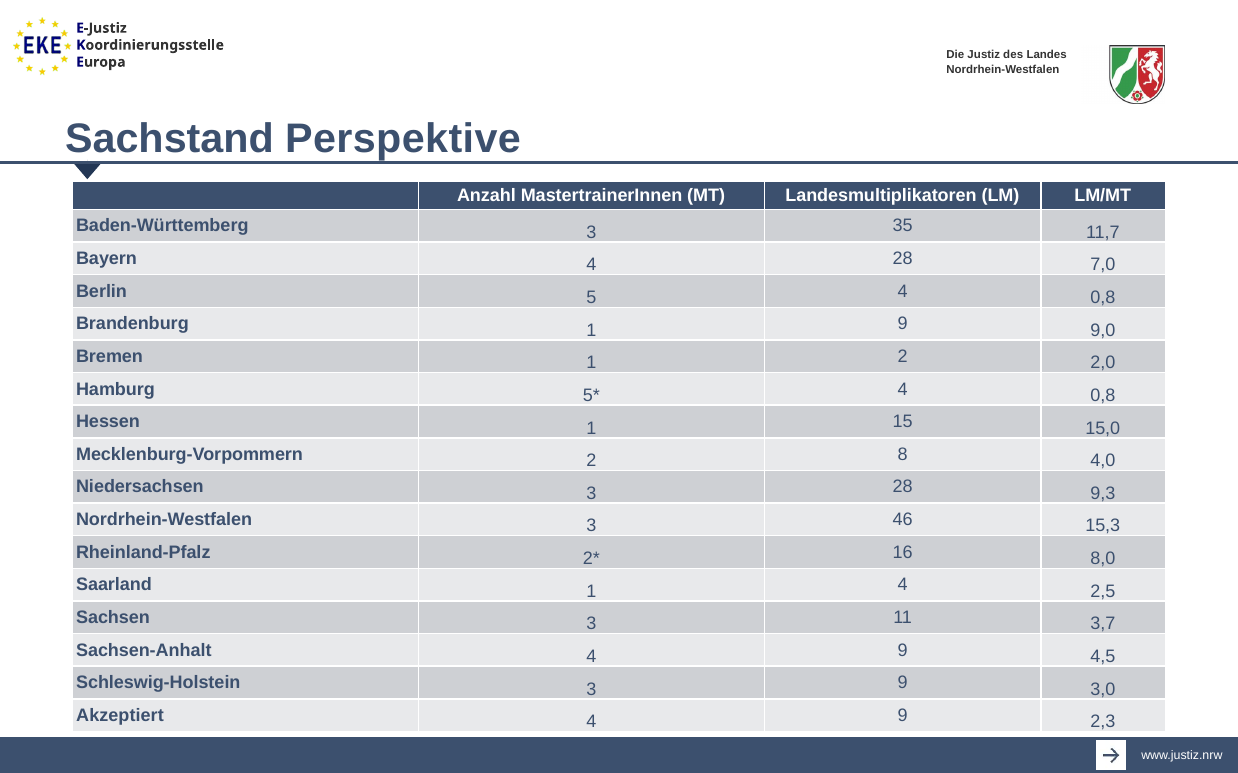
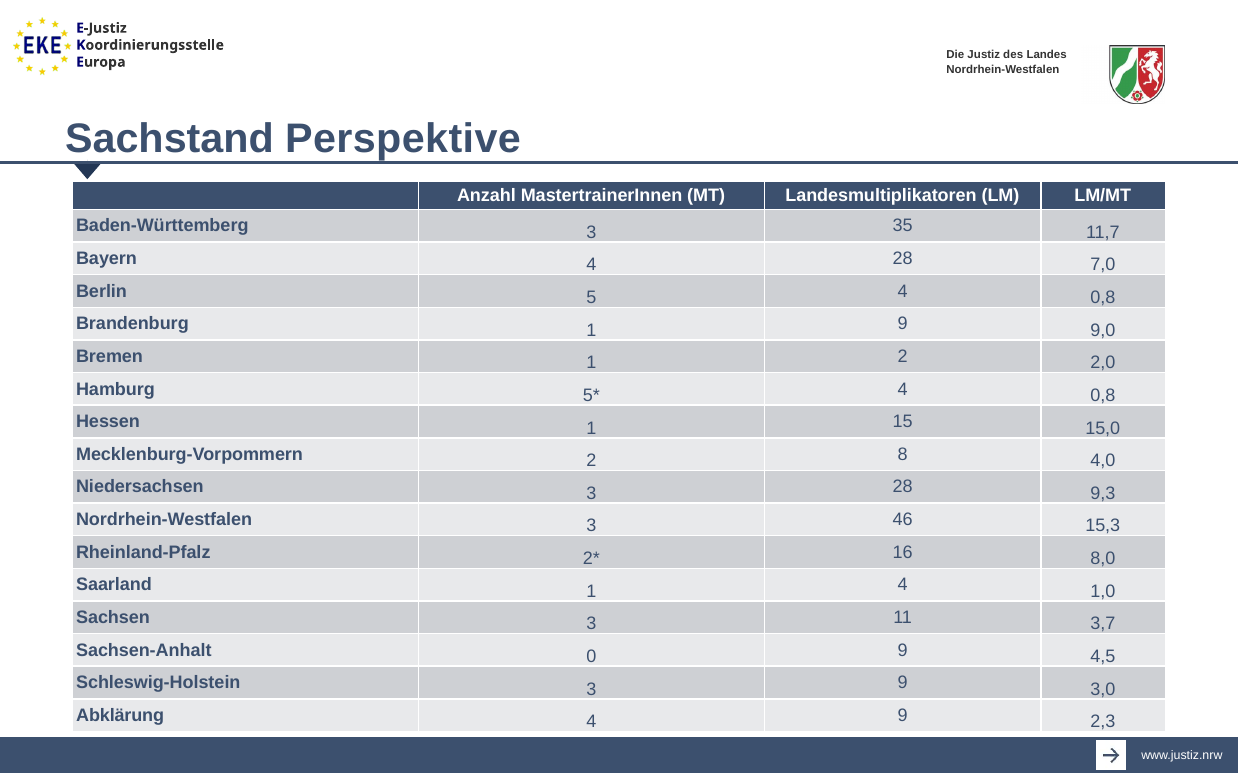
2,5: 2,5 -> 1,0 (1103, 592)
Sachsen-Anhalt 4: 4 -> 0 (591, 657)
Akzeptiert: Akzeptiert -> Abklärung (120, 716)
